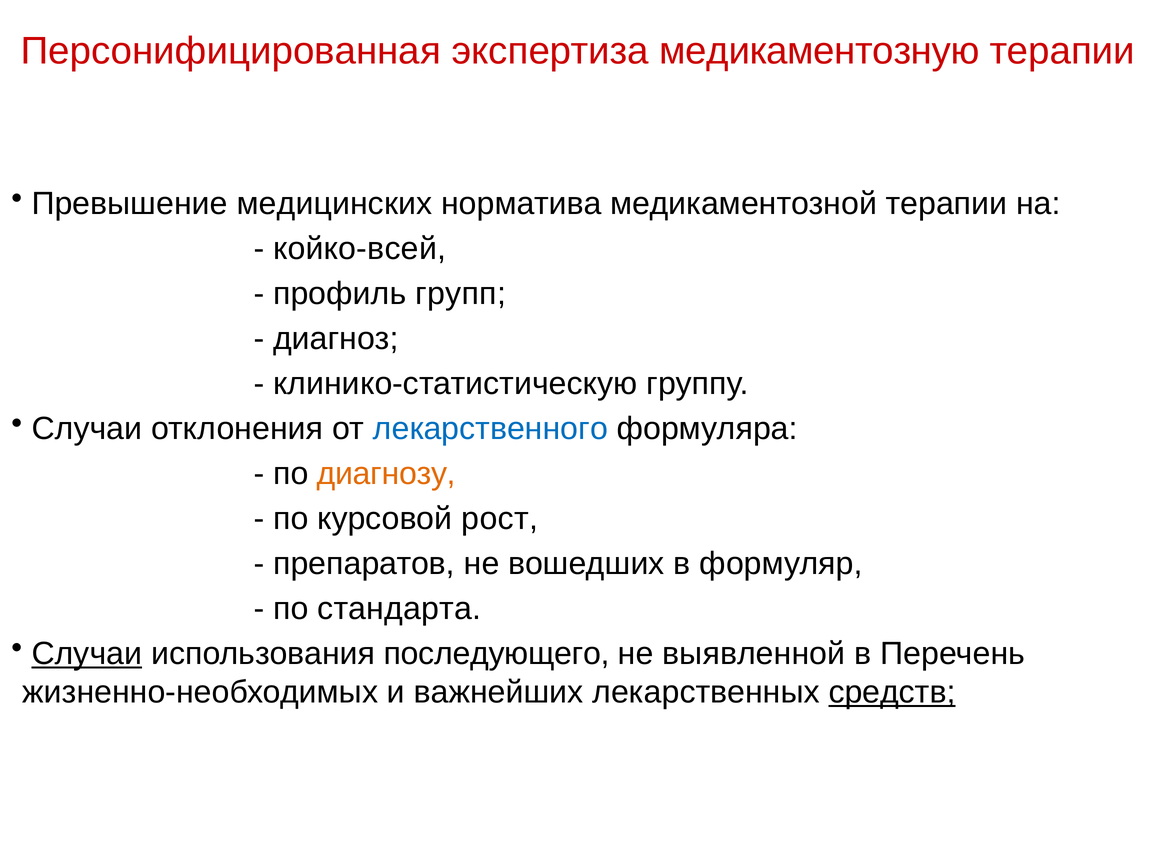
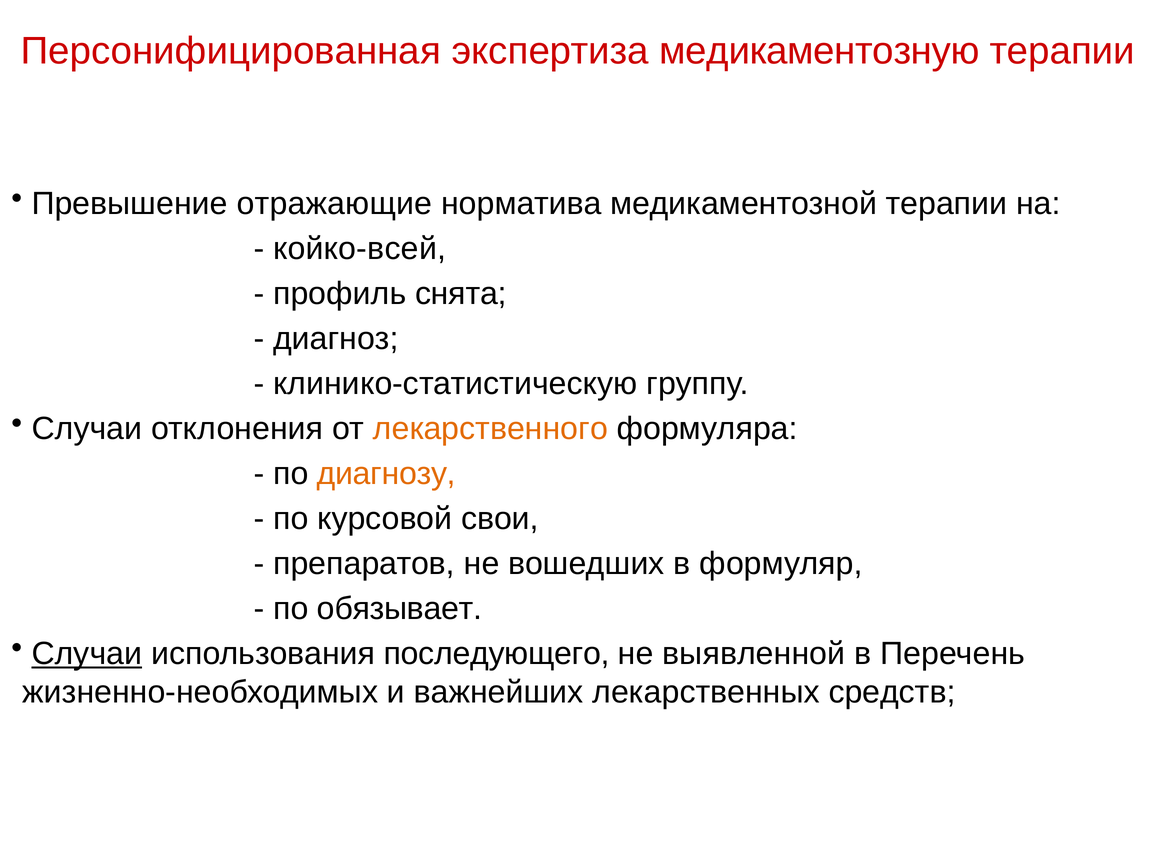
медицинских: медицинских -> отражающие (334, 204)
групп: групп -> снята (461, 294)
лекарственного colour: blue -> orange (490, 429)
рост: рост -> свои (500, 519)
стандарта: стандарта -> обязывает (399, 609)
средств underline: present -> none (892, 692)
